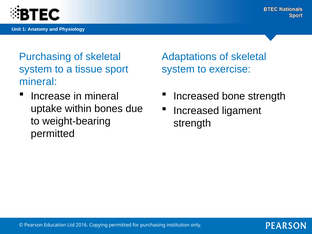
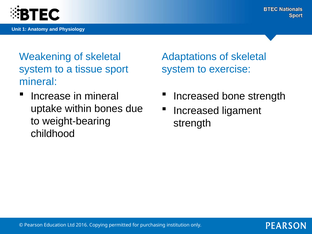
Purchasing: Purchasing -> Weakening (45, 57)
permitted: permitted -> childhood (53, 134)
